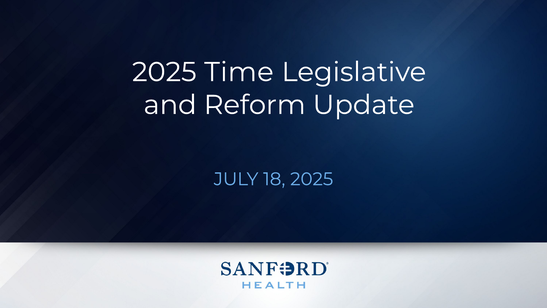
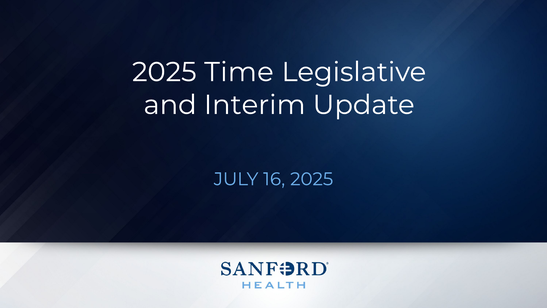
Reform: Reform -> Interim (255, 105)
18: 18 -> 16 (274, 179)
